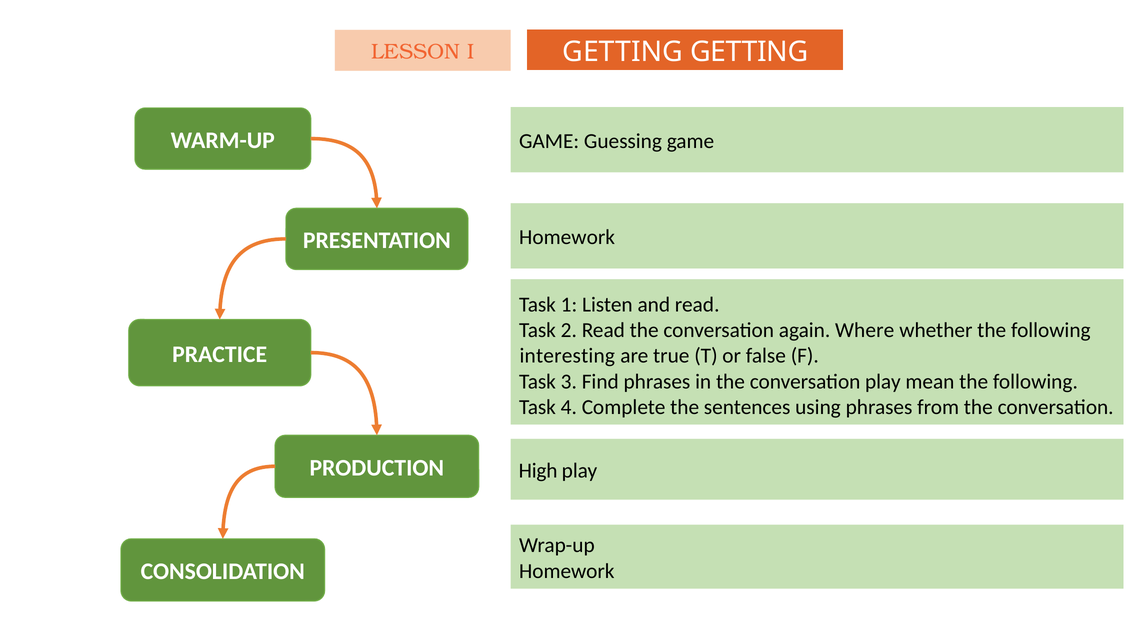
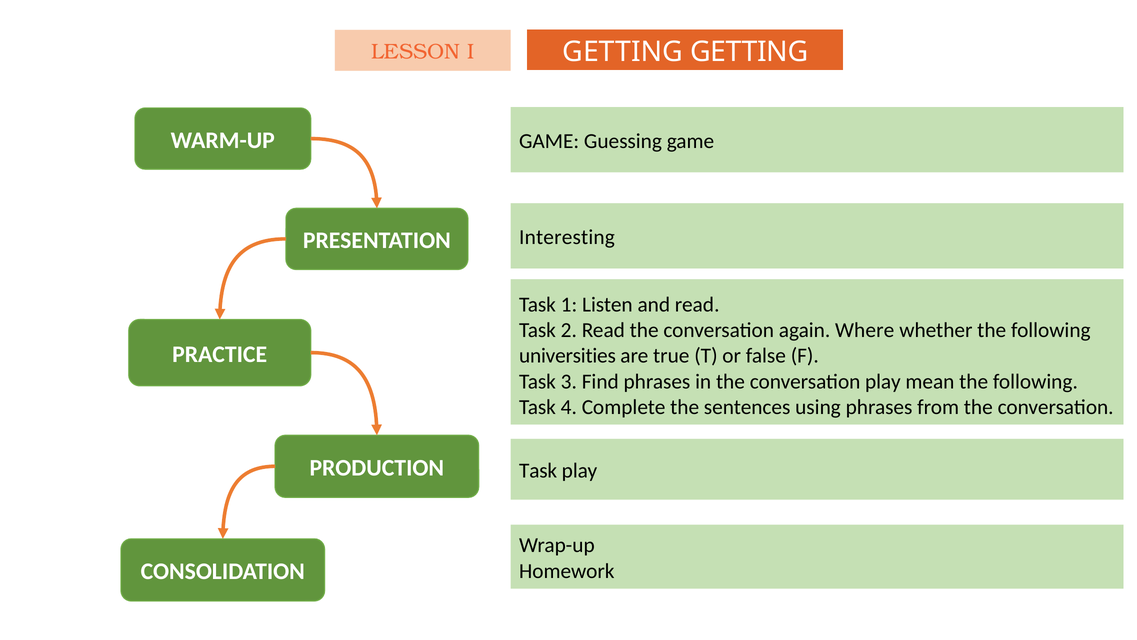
Homework: Homework -> Interesting (567, 237)
interesting: interesting -> universities (567, 356)
High: High -> Task (538, 470)
